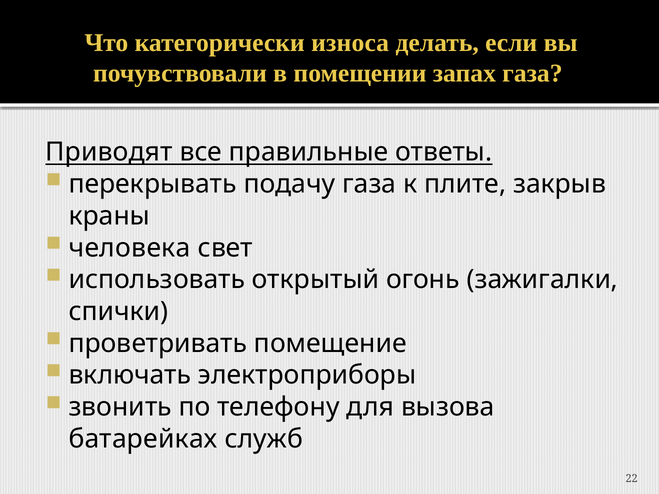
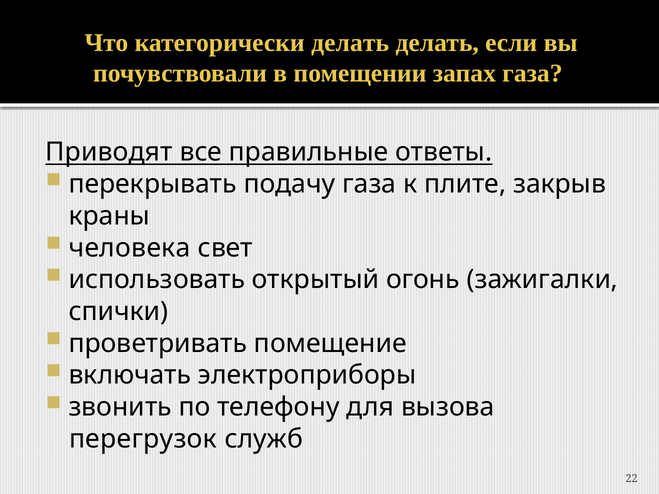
категорически износа: износа -> делать (350, 43)
батарейках: батарейках -> перегрузок (143, 439)
